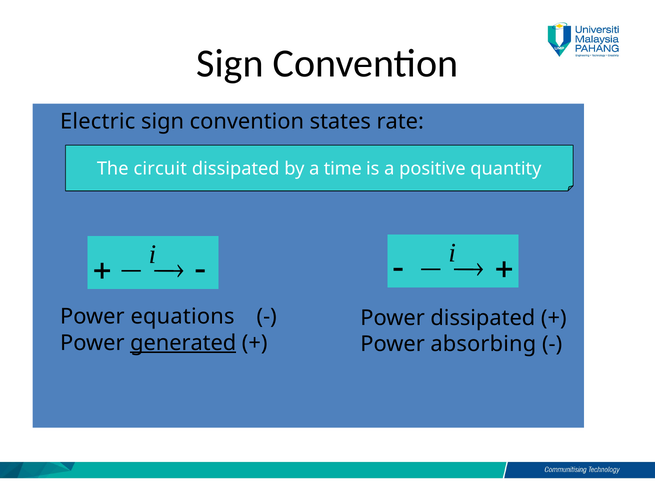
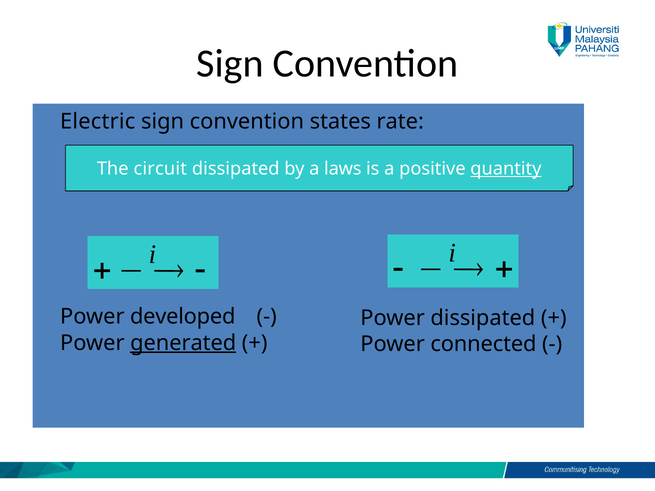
time: time -> laws (343, 169)
quantity underline: none -> present (506, 169)
equations: equations -> developed (183, 317)
absorbing: absorbing -> connected (483, 344)
